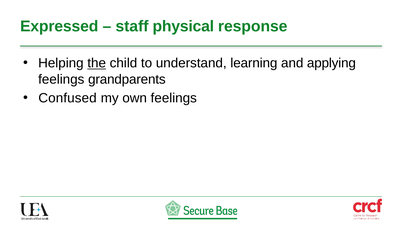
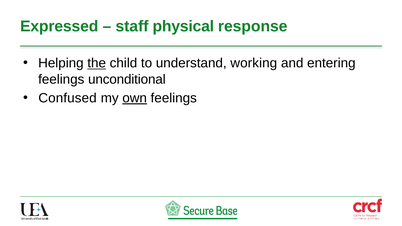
learning: learning -> working (254, 63)
applying: applying -> entering (331, 63)
grandparents: grandparents -> unconditional (127, 79)
own underline: none -> present (135, 98)
